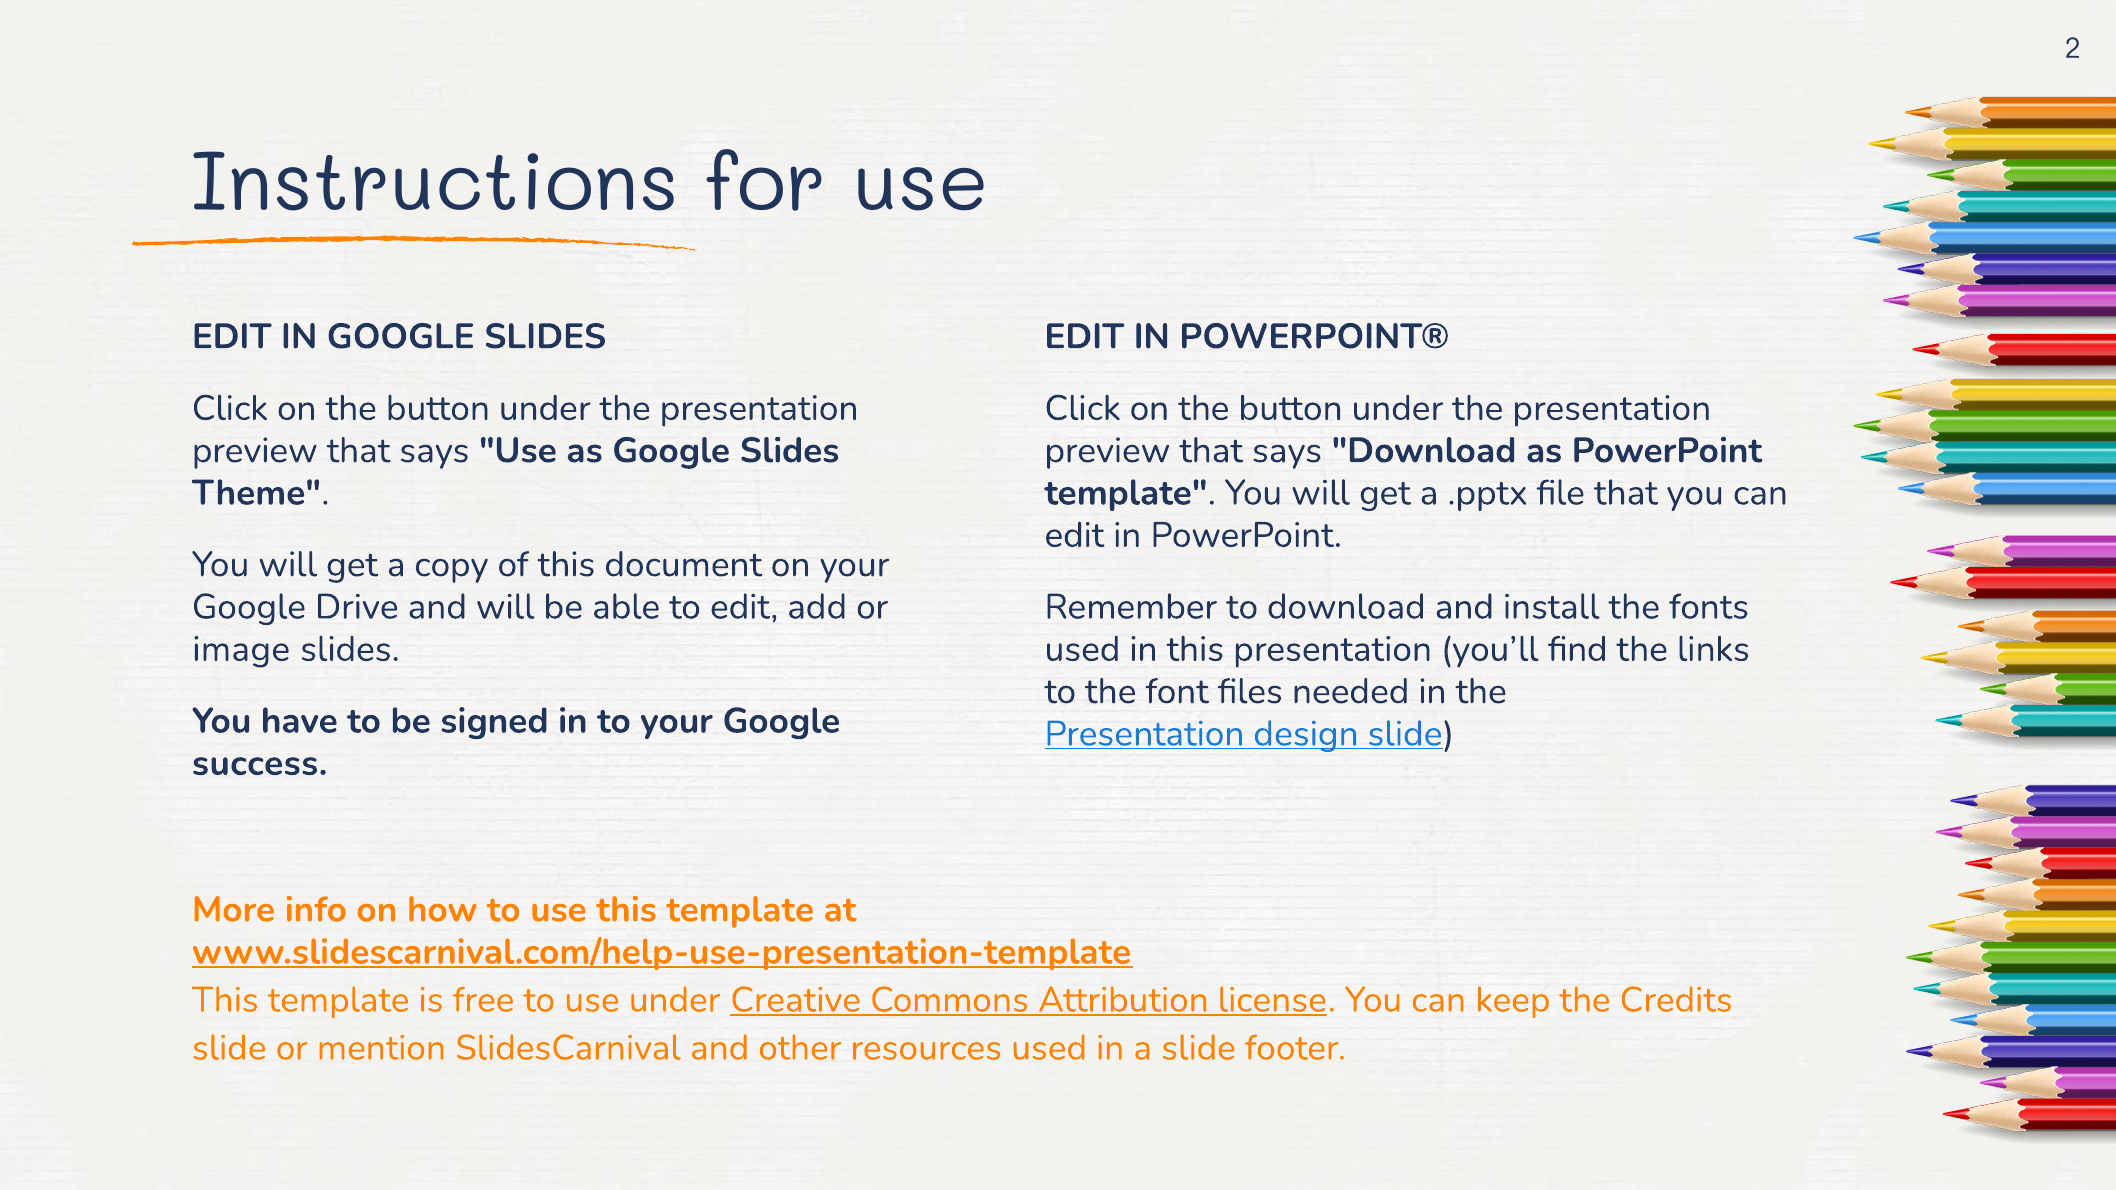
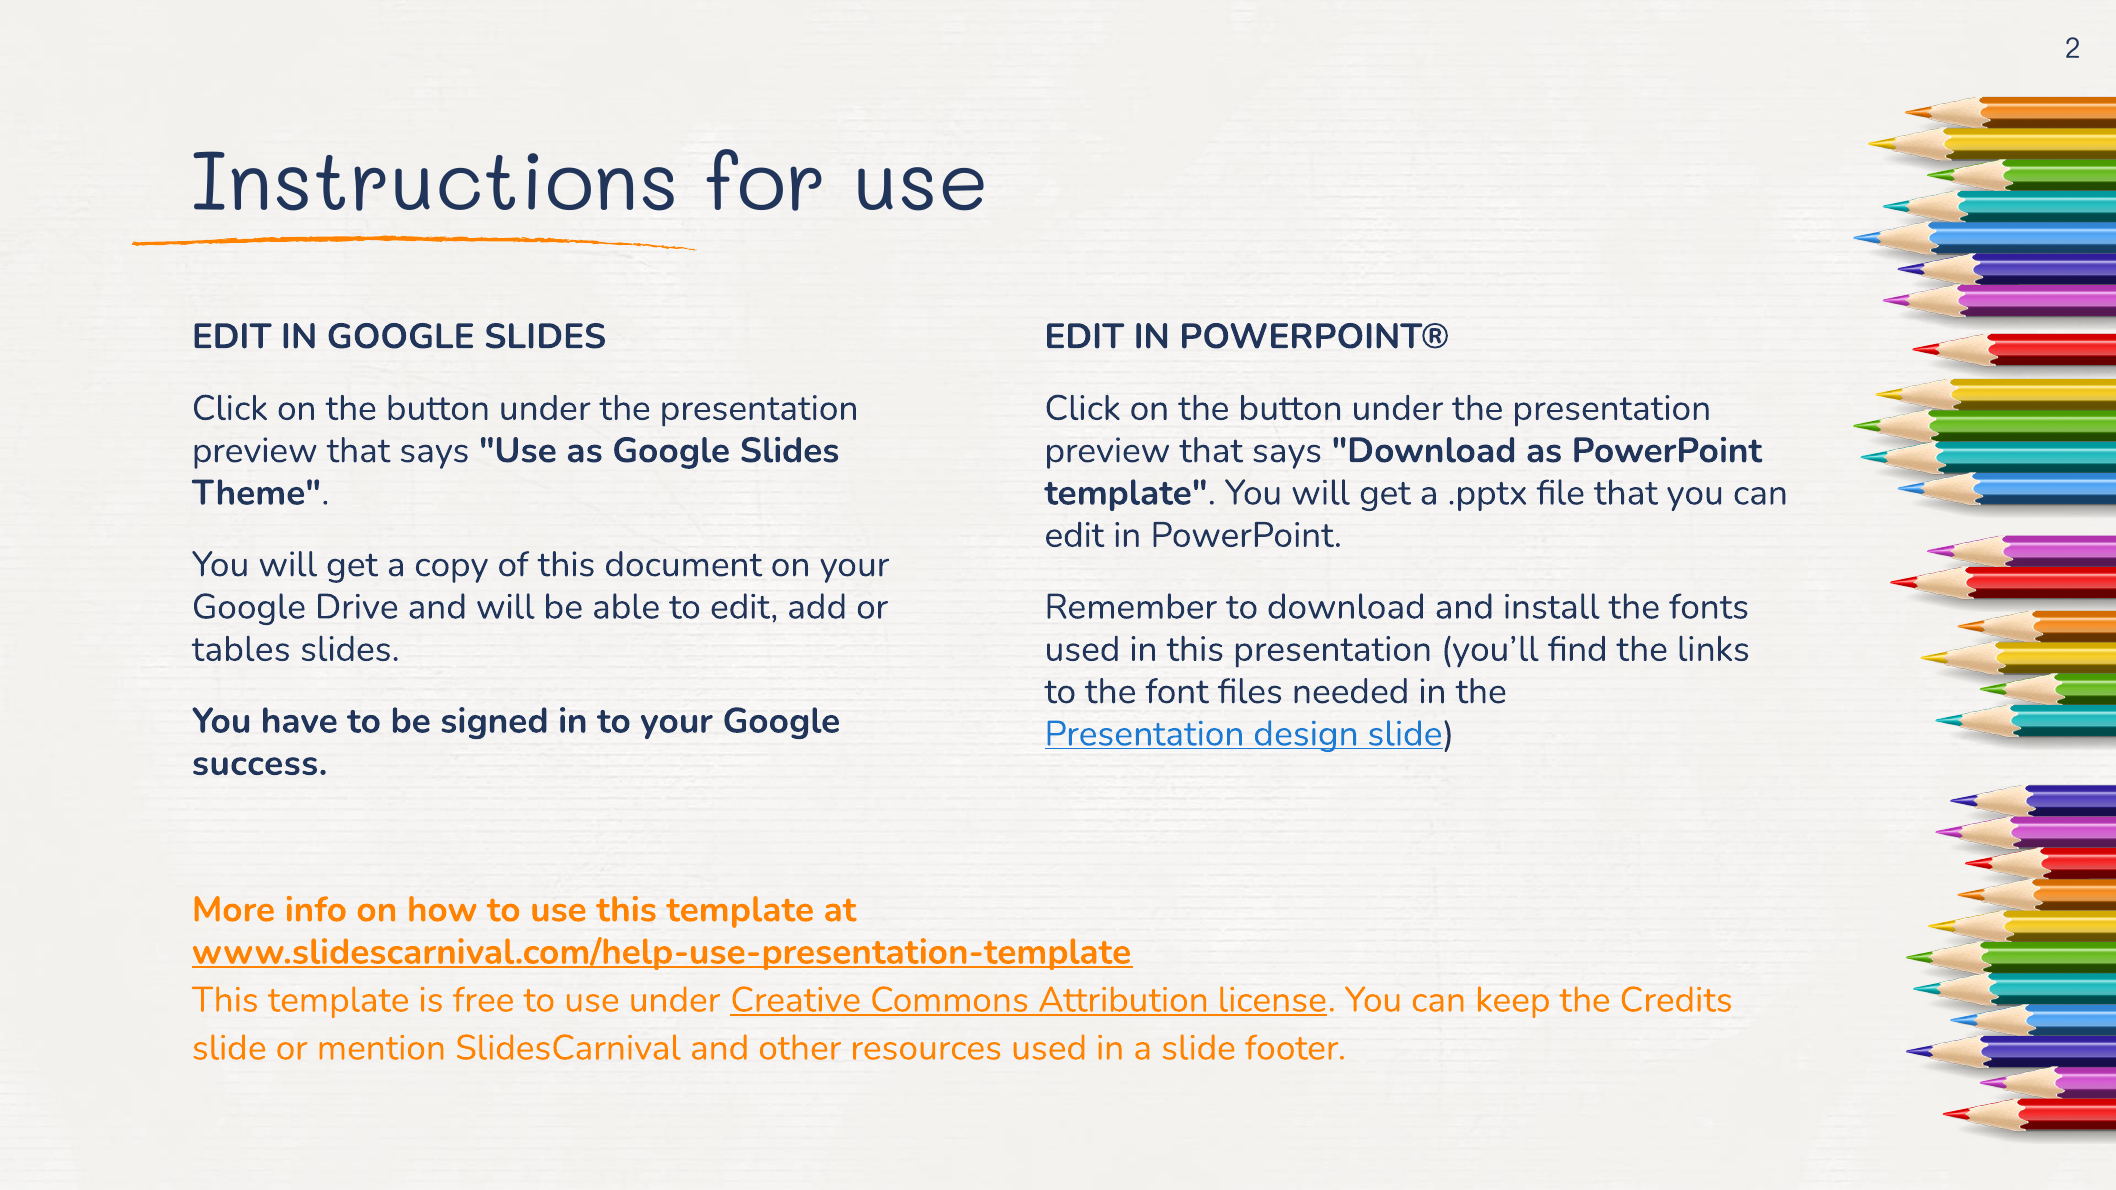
image: image -> tables (241, 649)
